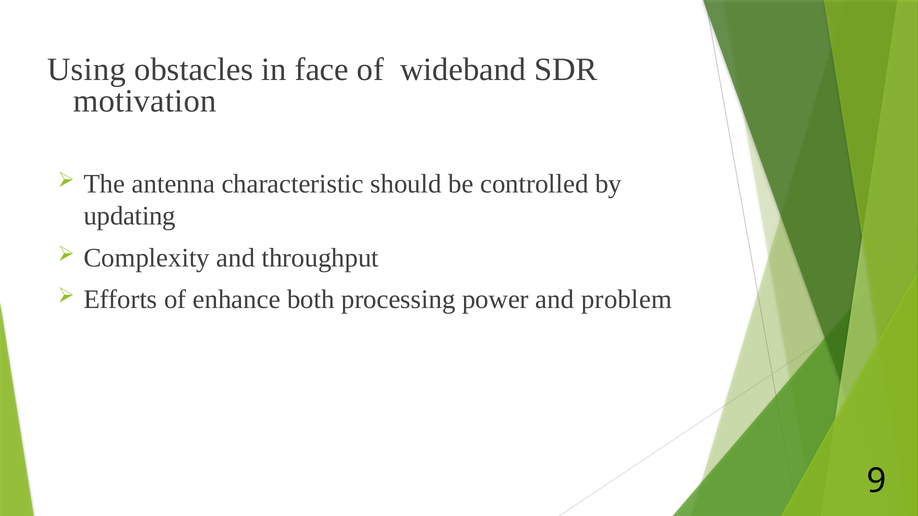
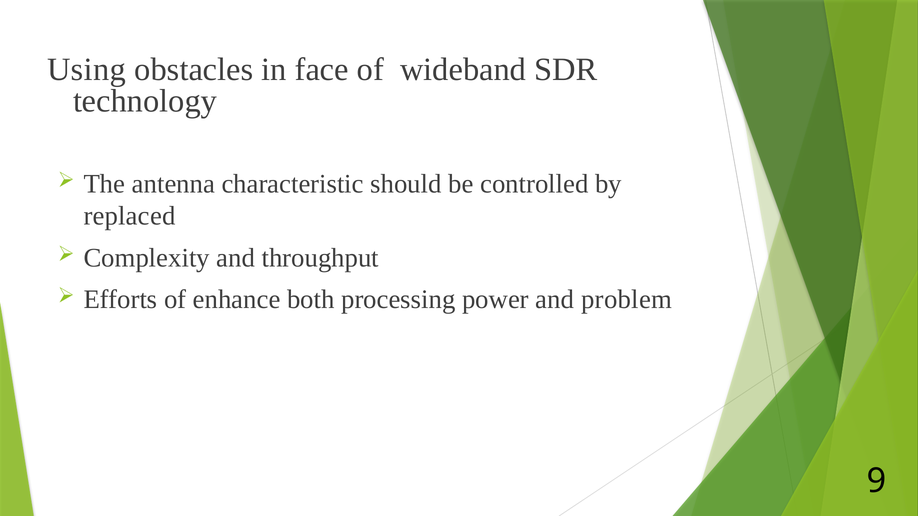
motivation: motivation -> technology (145, 101)
updating: updating -> replaced (130, 216)
